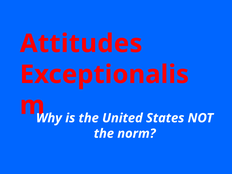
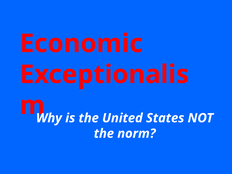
Attitudes: Attitudes -> Economic (81, 44)
